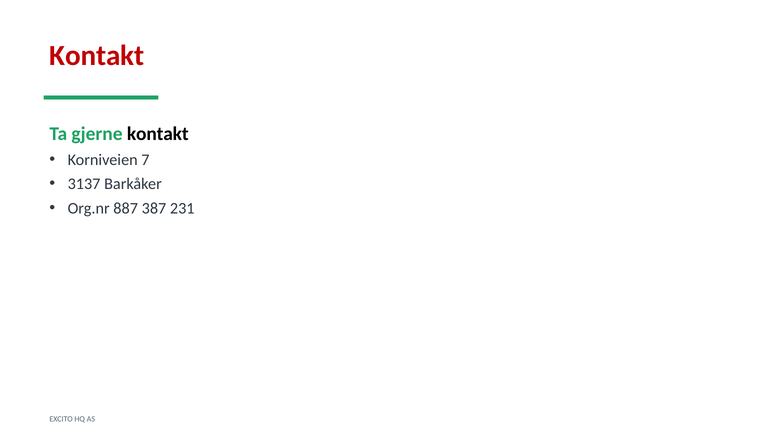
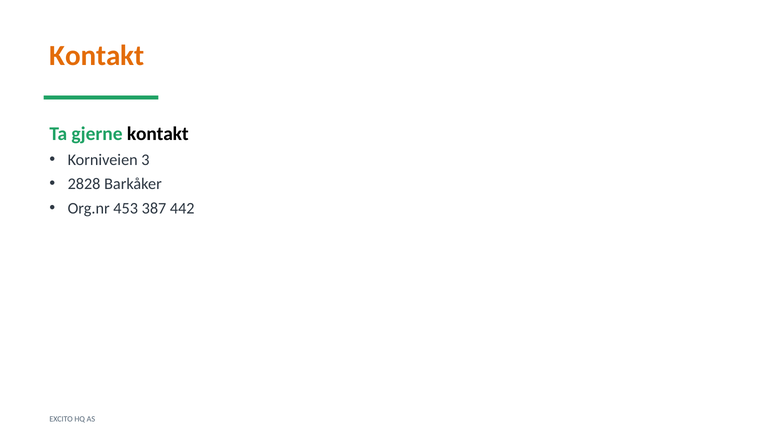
Kontakt colour: red -> orange (97, 55)
7: 7 -> 3 (145, 160)
3137: 3137 -> 2828 (84, 184)
887: 887 -> 453 (126, 208)
231: 231 -> 442 (182, 208)
